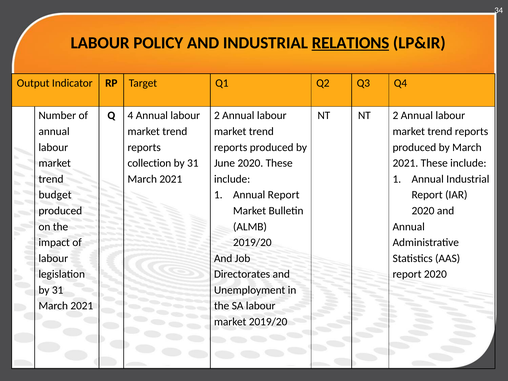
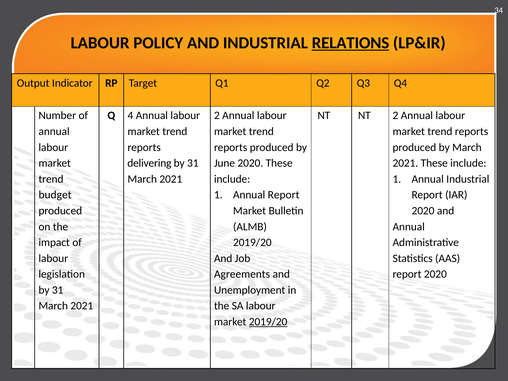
collection: collection -> delivering (149, 163)
Directorates: Directorates -> Agreements (242, 274)
2019/20 underline: none -> present (268, 322)
